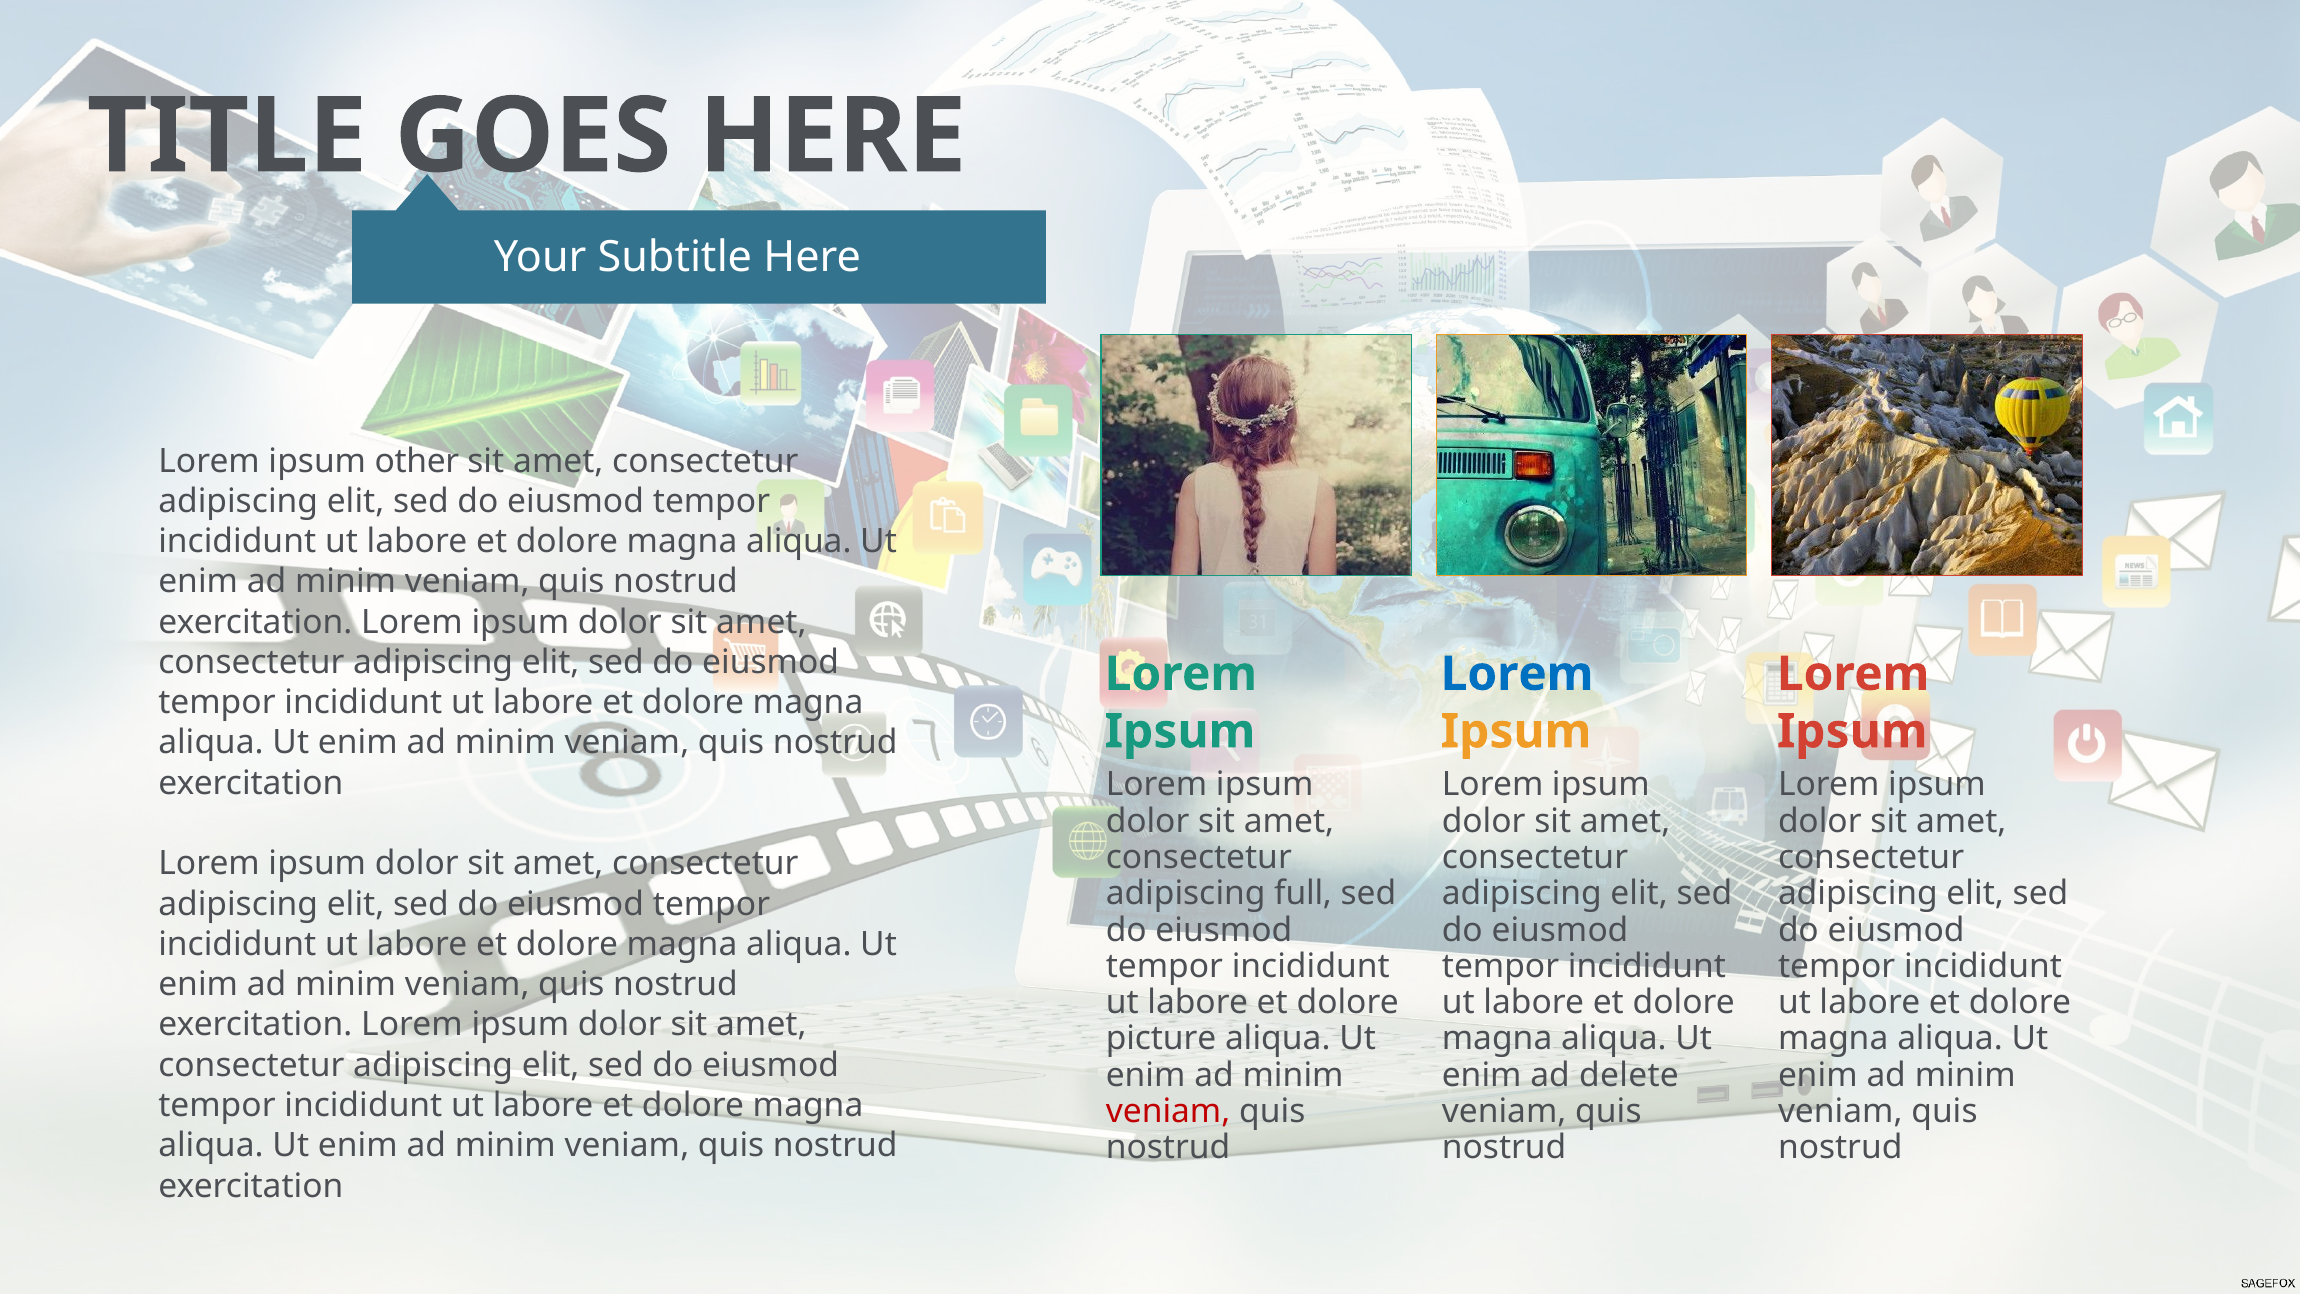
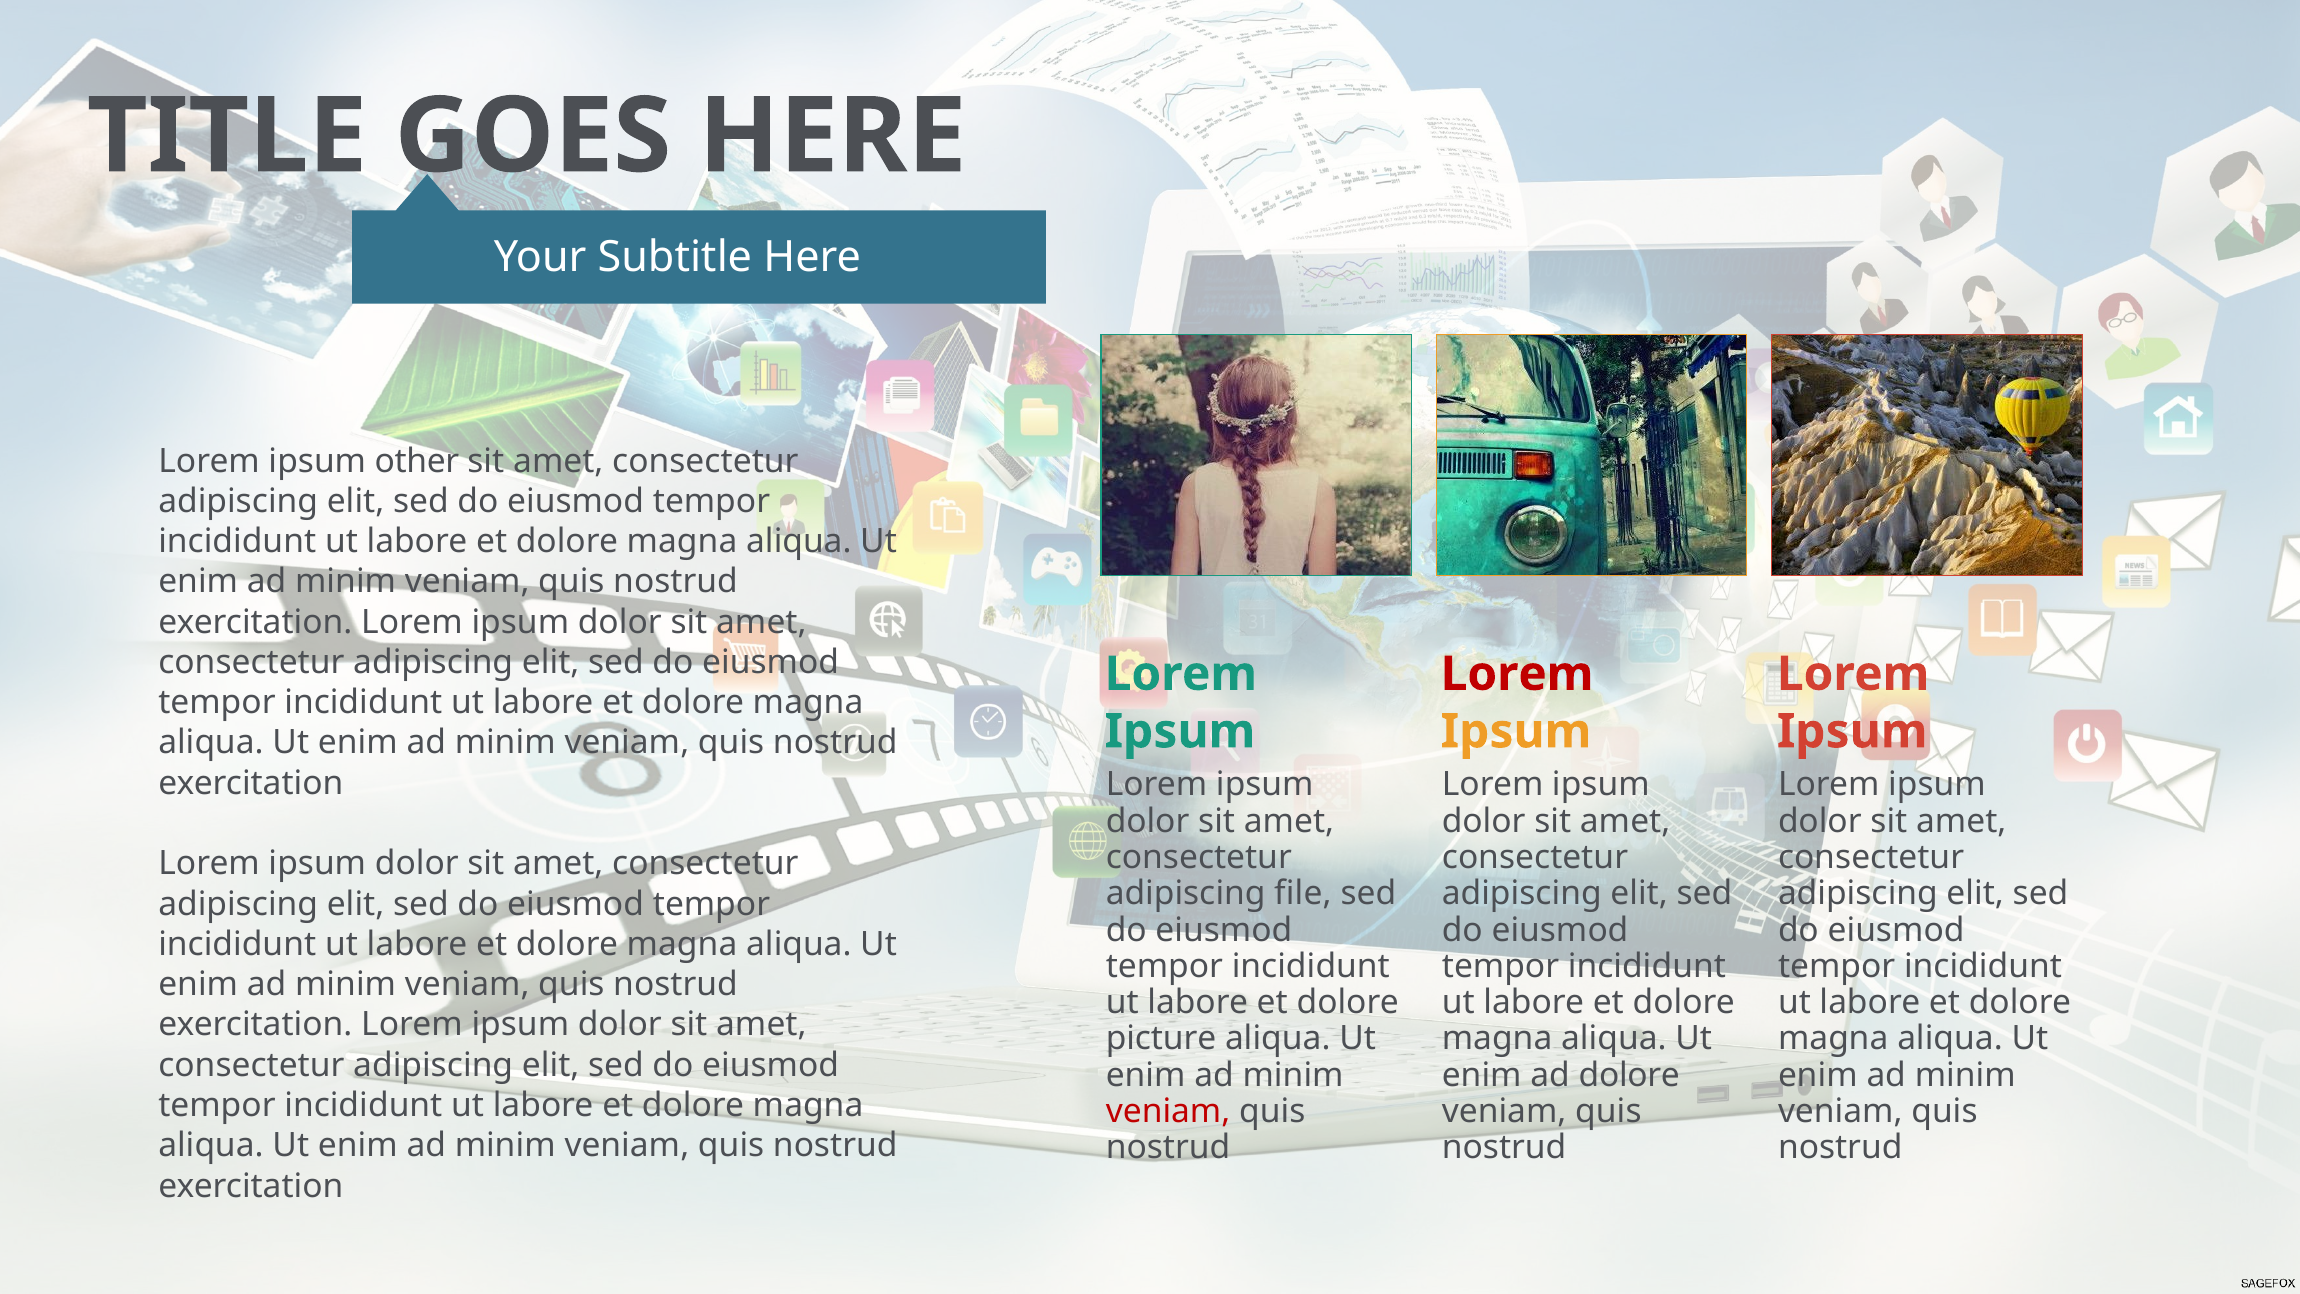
Lorem colour: blue -> red (1517, 674)
full: full -> file (1303, 894)
ad delete: delete -> dolore (1629, 1075)
